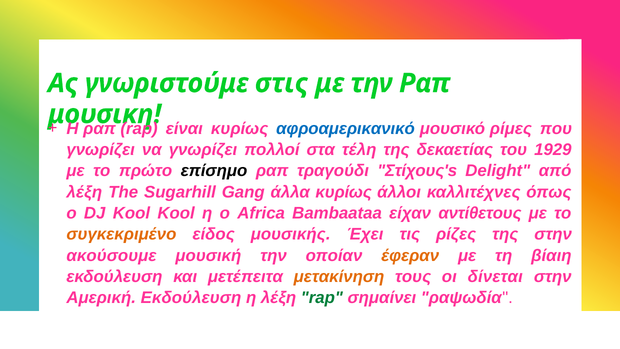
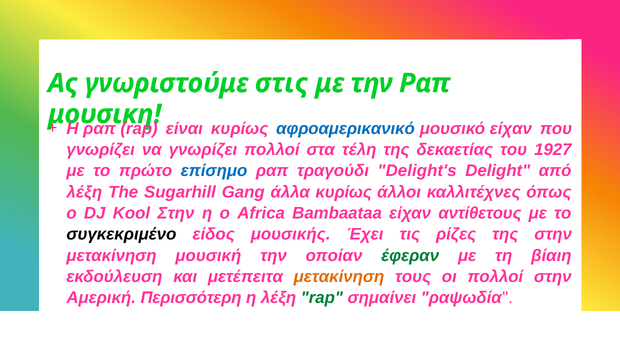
μουσικό ρίμες: ρίμες -> είχαν (511, 128)
1929: 1929 -> 1927 (553, 150)
επίσημο colour: black -> blue (214, 171)
Στίχους's: Στίχους's -> Delight's (417, 171)
Kool Kool: Kool -> Στην (176, 213)
συγκεκριμένο colour: orange -> black (121, 234)
ακούσουμε: ακούσουμε -> μετακίνηση (111, 255)
έφεραν colour: orange -> green (410, 255)
οι δίνεται: δίνεται -> πολλοί (495, 276)
Αμερική Εκδούλευση: Εκδούλευση -> Περισσότερη (191, 298)
